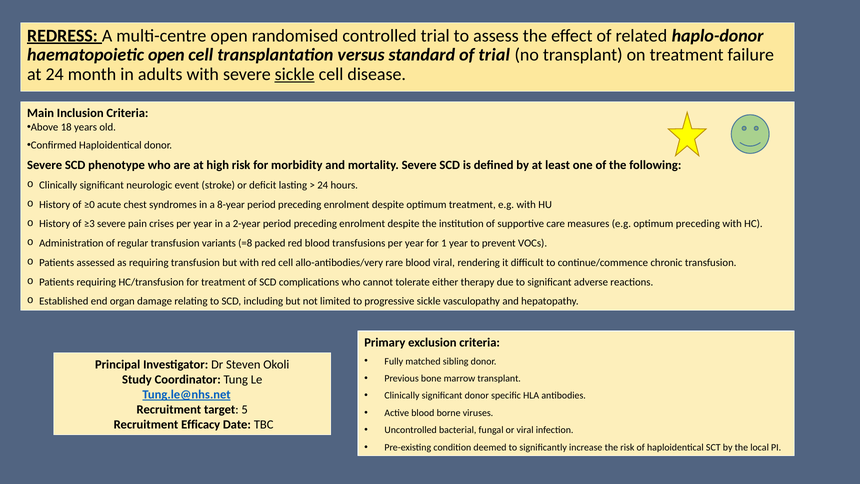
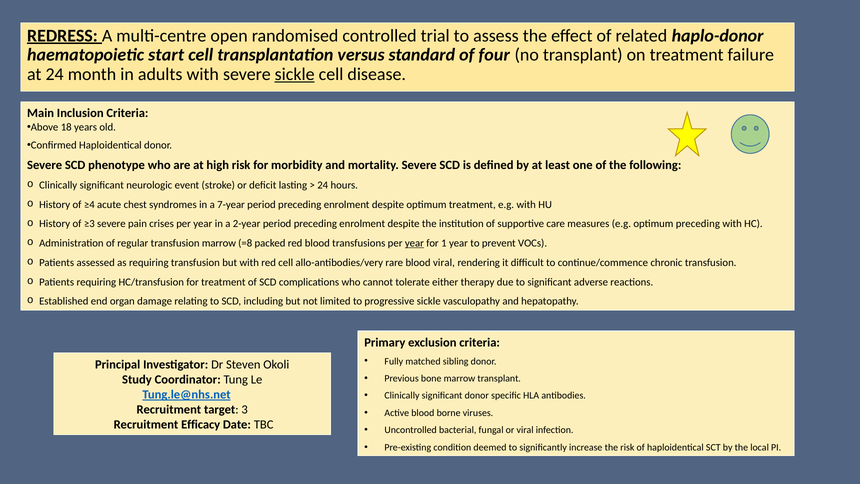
haematopoietic open: open -> start (166, 55)
of trial: trial -> four (494, 55)
≥0: ≥0 -> ≥4 (89, 204)
8-year: 8-year -> 7-year (231, 204)
transfusion variants: variants -> marrow (219, 243)
year underline: none -> present (414, 243)
5: 5 -> 3 (245, 410)
